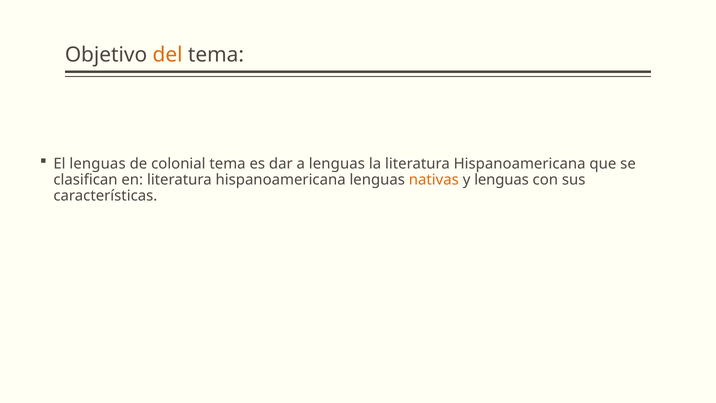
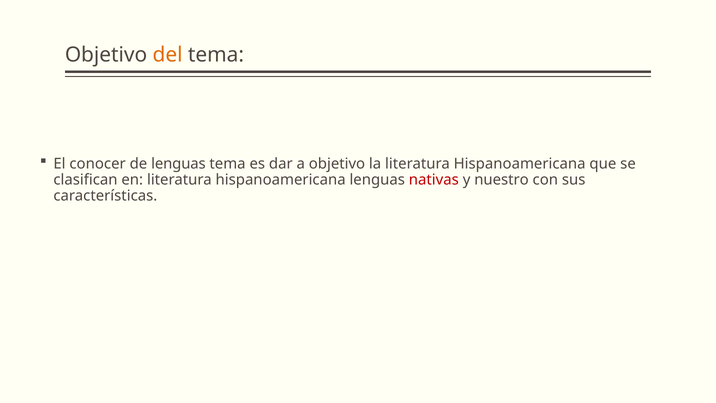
El lenguas: lenguas -> conocer (98, 164)
de colonial: colonial -> lenguas (178, 164)
a lenguas: lenguas -> objetivo (337, 164)
nativas colour: orange -> red (434, 180)
y lenguas: lenguas -> nuestro (501, 180)
